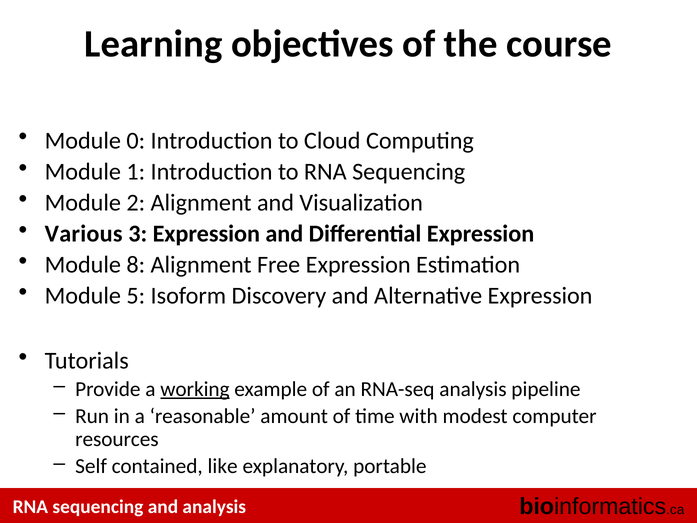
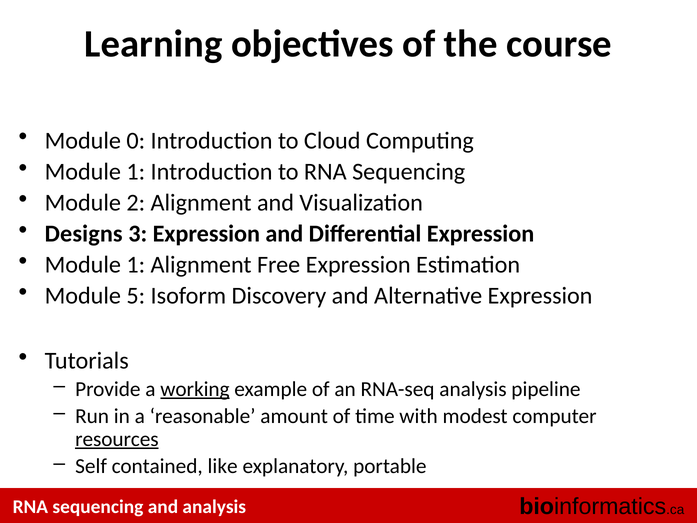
Various: Various -> Designs (84, 234)
8: 8 -> 1 (136, 265)
resources underline: none -> present (117, 439)
